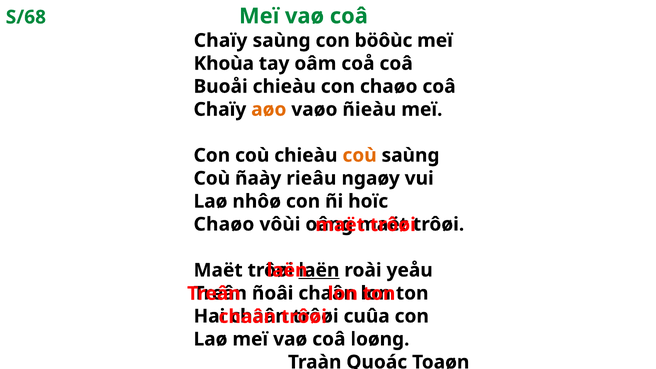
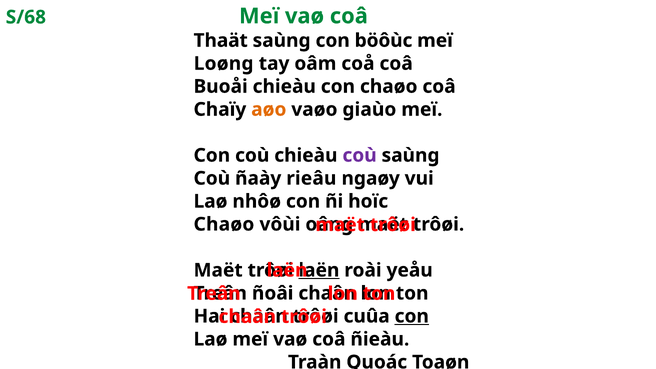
Chaïy: Chaïy -> Thaät (221, 41)
Khoùa: Khoùa -> Loøng (224, 63)
ñieàu: ñieàu -> giaùo (369, 109)
coù colour: orange -> purple (360, 155)
con underline: none -> present (412, 316)
loøng: loøng -> ñieàu (380, 339)
